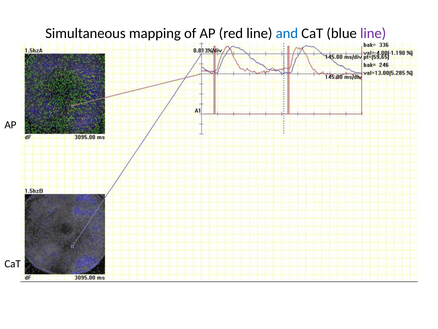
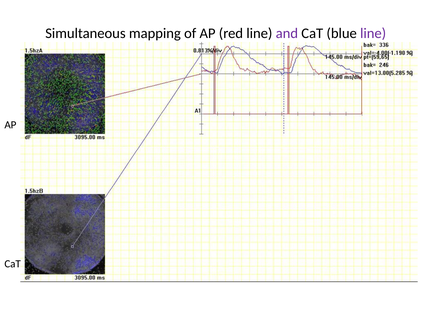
and colour: blue -> purple (287, 33)
